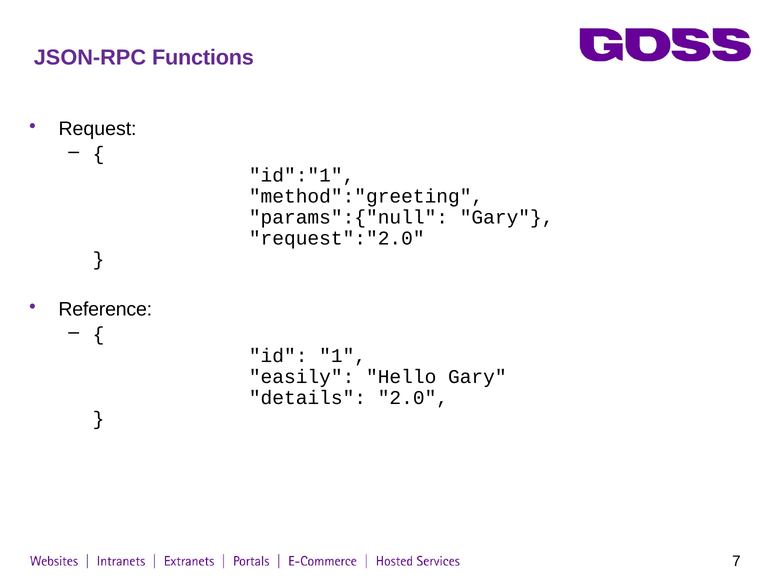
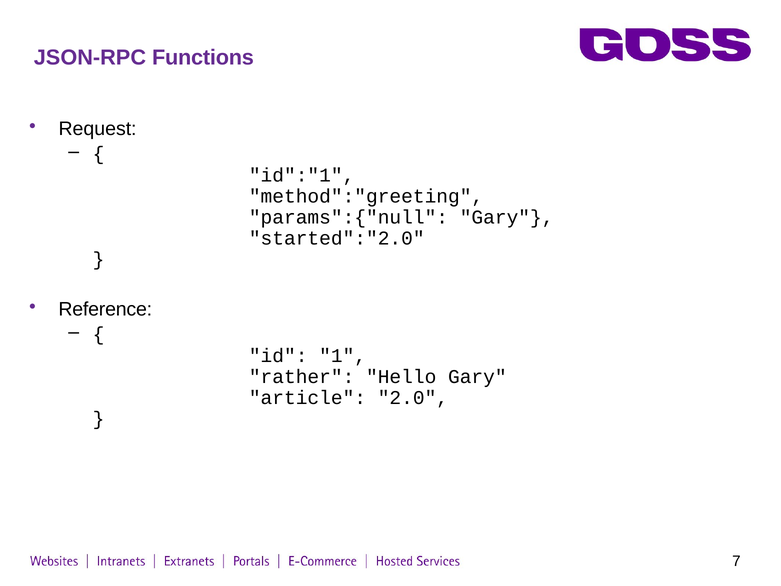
request":"2.0: request":"2.0 -> started":"2.0 (337, 238)
easily: easily -> rather (302, 377)
details: details -> article (307, 398)
